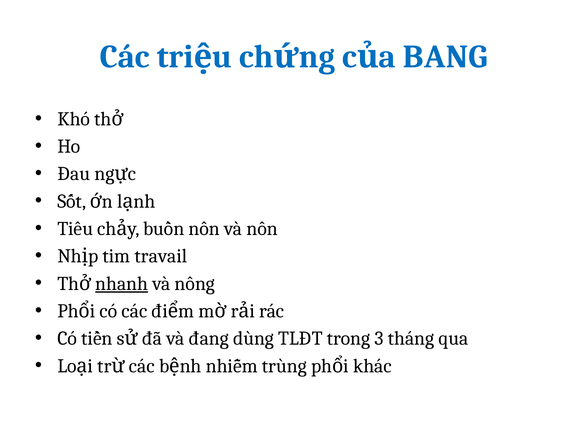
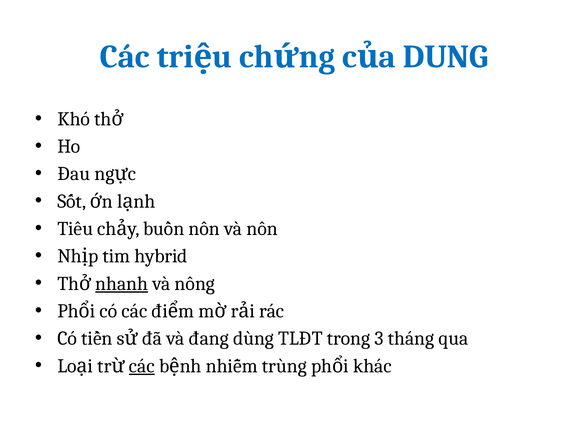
BANG: BANG -> DUNG (446, 57)
travail: travail -> hybrid (161, 256)
các underline: none -> present (142, 366)
